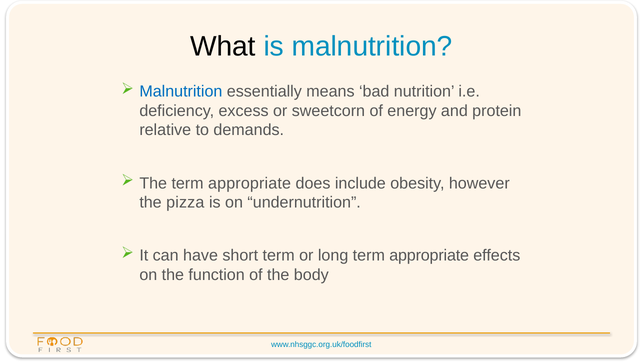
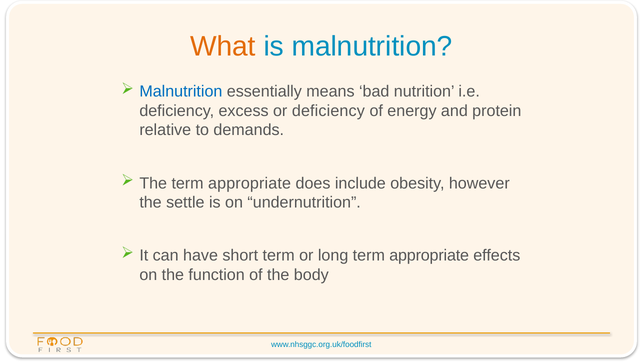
What colour: black -> orange (223, 46)
or sweetcorn: sweetcorn -> deficiency (328, 111)
pizza: pizza -> settle (185, 202)
